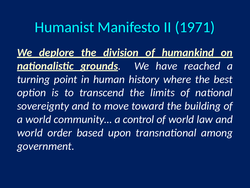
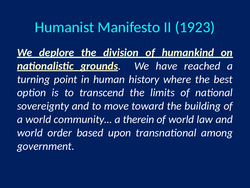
1971: 1971 -> 1923 (195, 27)
control: control -> therein (139, 119)
